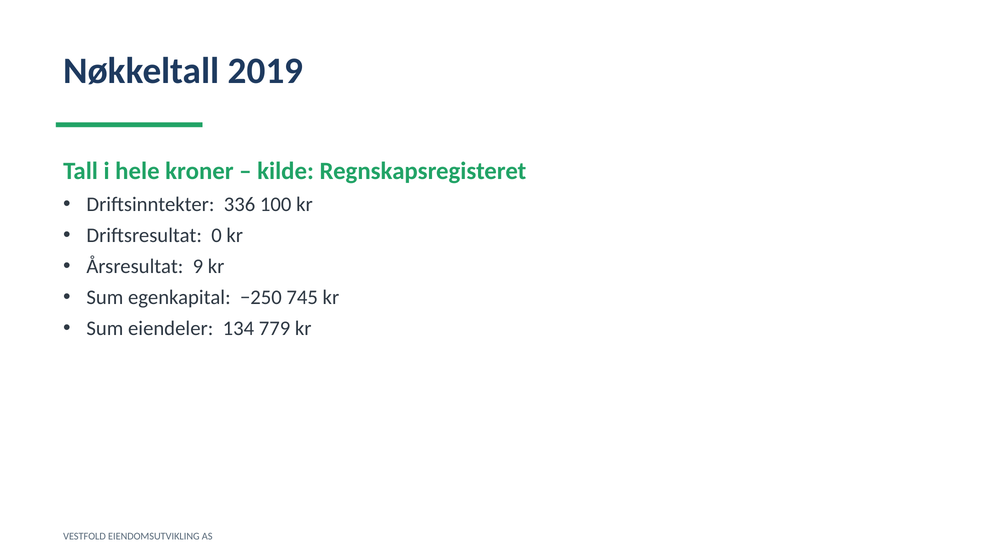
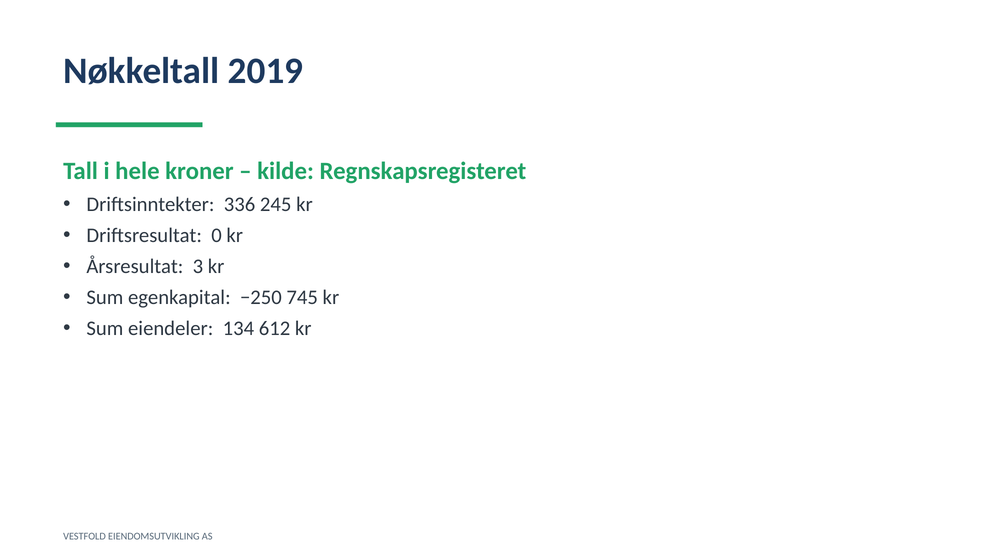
100: 100 -> 245 (276, 204)
9: 9 -> 3 (198, 266)
779: 779 -> 612 (275, 328)
